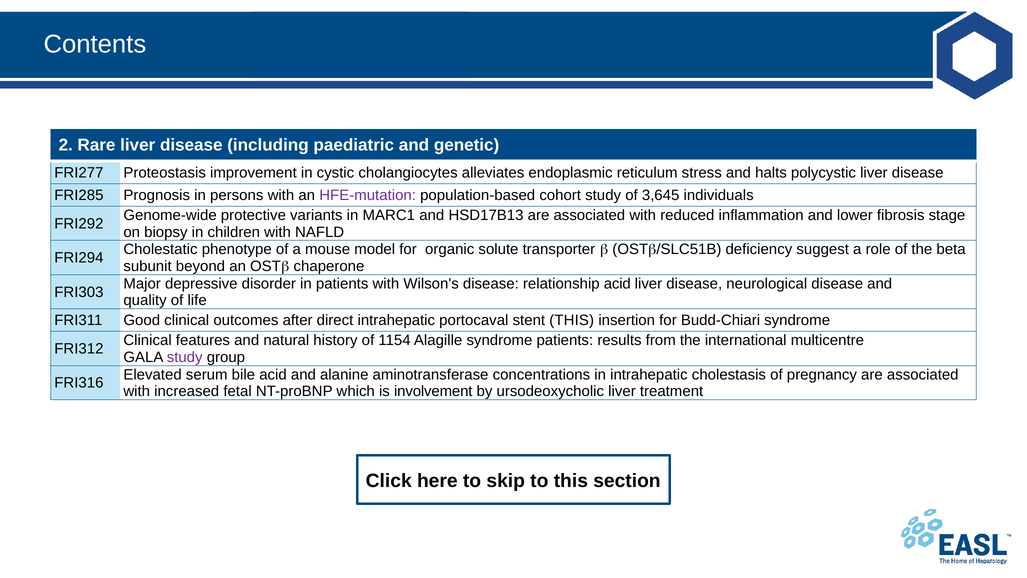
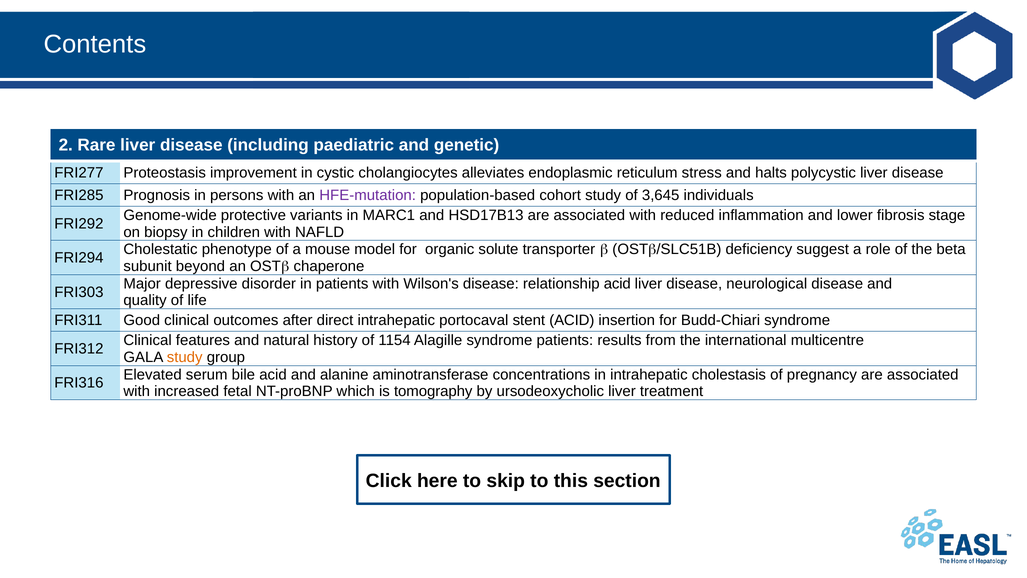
stent THIS: THIS -> ACID (572, 320)
study colour: purple -> orange (185, 357)
involvement: involvement -> tomography (433, 391)
